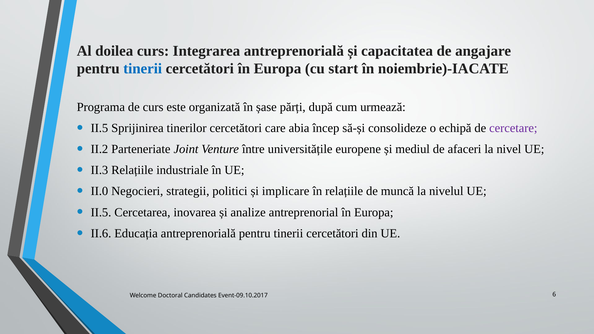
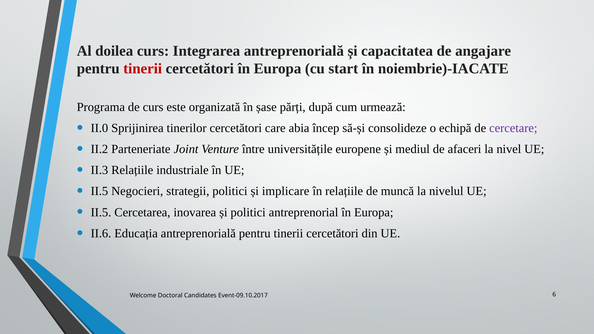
tinerii colour: blue -> red (143, 69)
II.5: II.5 -> II.0 (99, 128)
II.0: II.0 -> II.5 (99, 191)
și analize: analize -> politici (248, 212)
